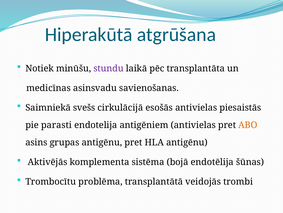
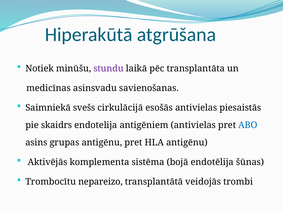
parasti: parasti -> skaidrs (57, 125)
ABO colour: orange -> blue (248, 125)
problēma: problēma -> nepareizo (100, 181)
